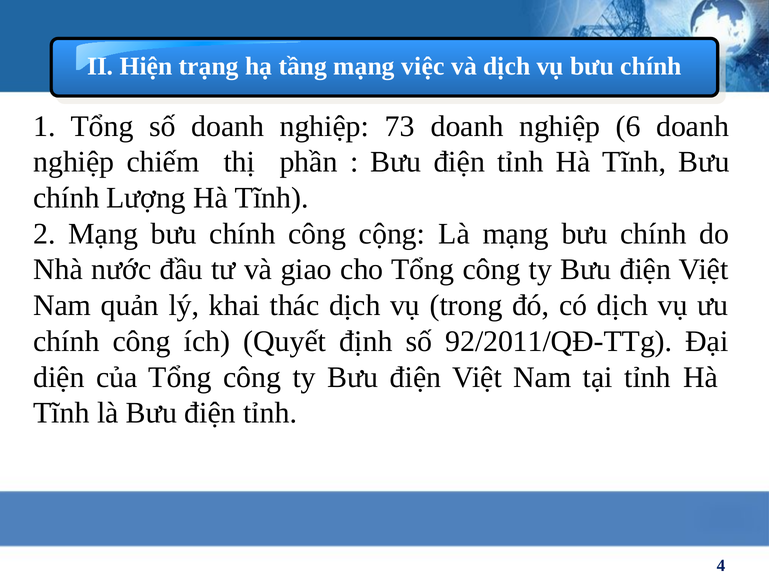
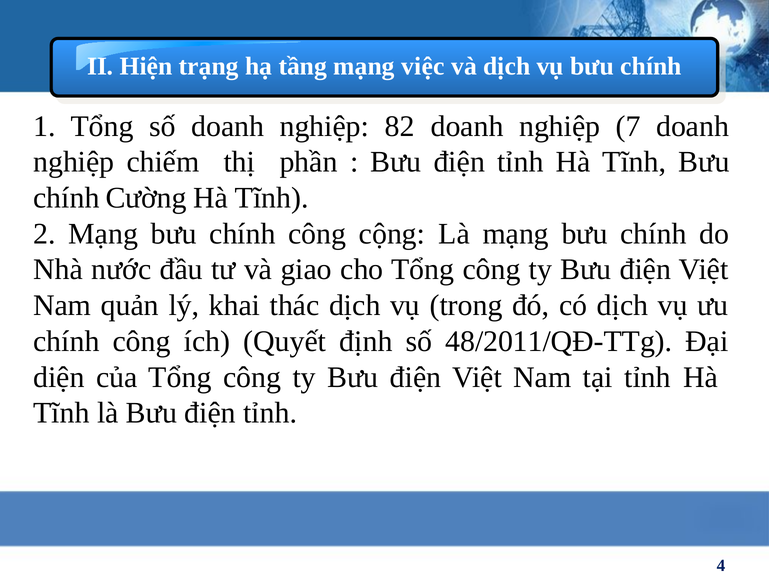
73: 73 -> 82 (400, 126)
6: 6 -> 7 (628, 126)
Lượng: Lượng -> Cường (146, 198)
92/2011/QĐ-TTg: 92/2011/QĐ-TTg -> 48/2011/QĐ-TTg (559, 342)
